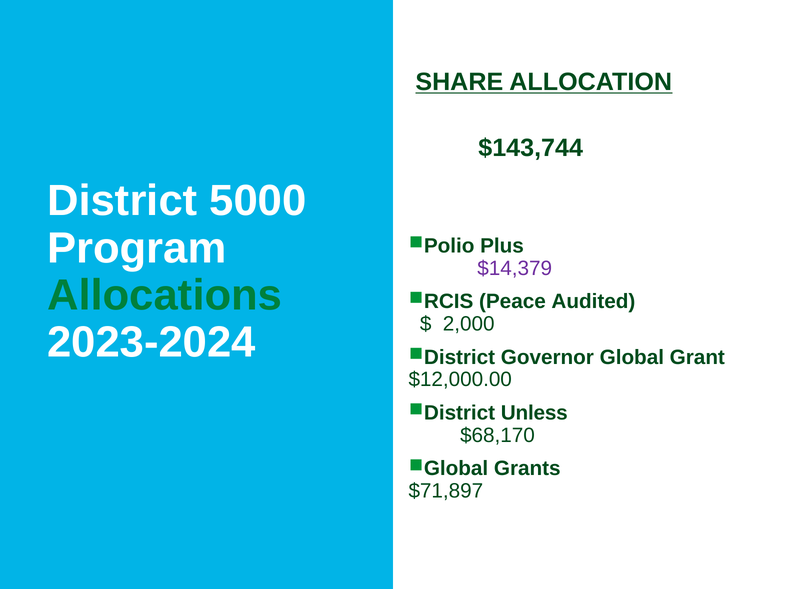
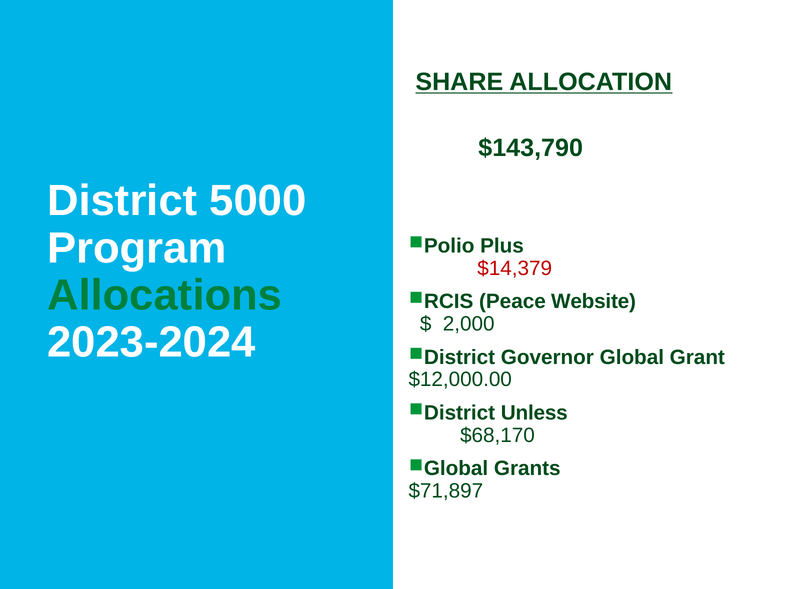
$143,744: $143,744 -> $143,790 (531, 148)
$14,379 colour: purple -> red (515, 268)
Audited: Audited -> Website (594, 302)
